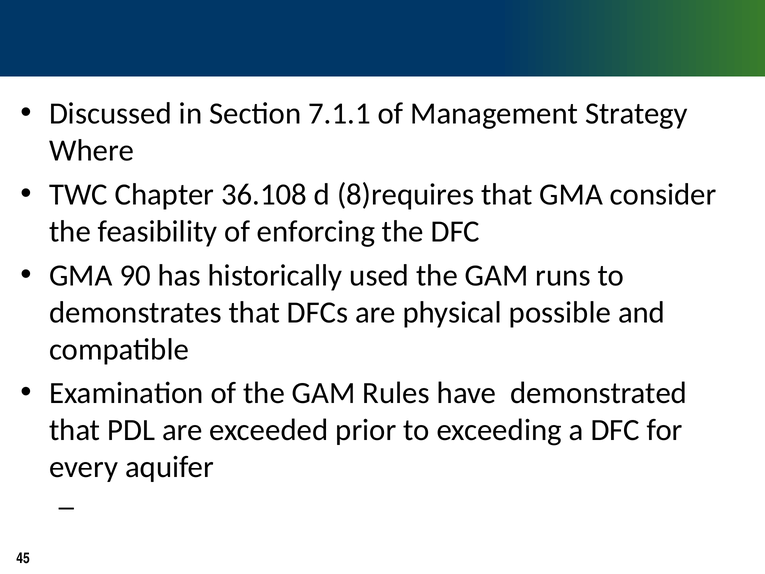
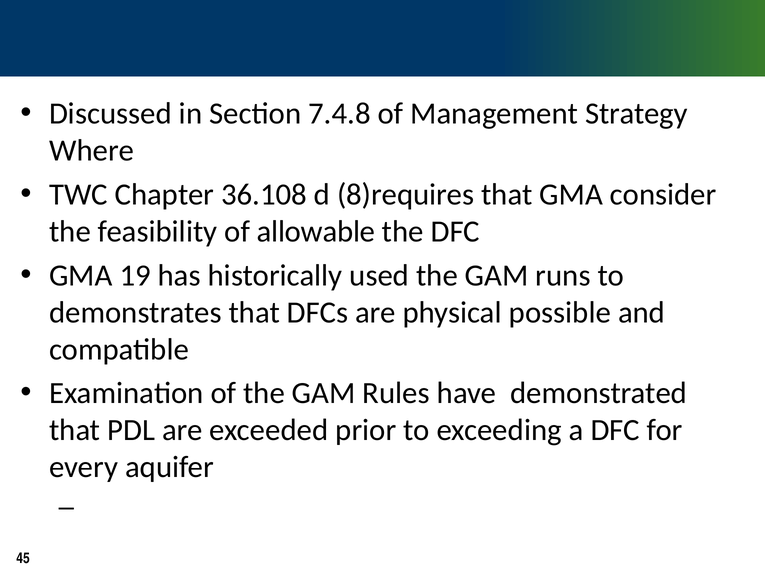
7.1.1: 7.1.1 -> 7.4.8 (339, 114)
enforcing: enforcing -> allowable (316, 231)
90: 90 -> 19 (135, 275)
